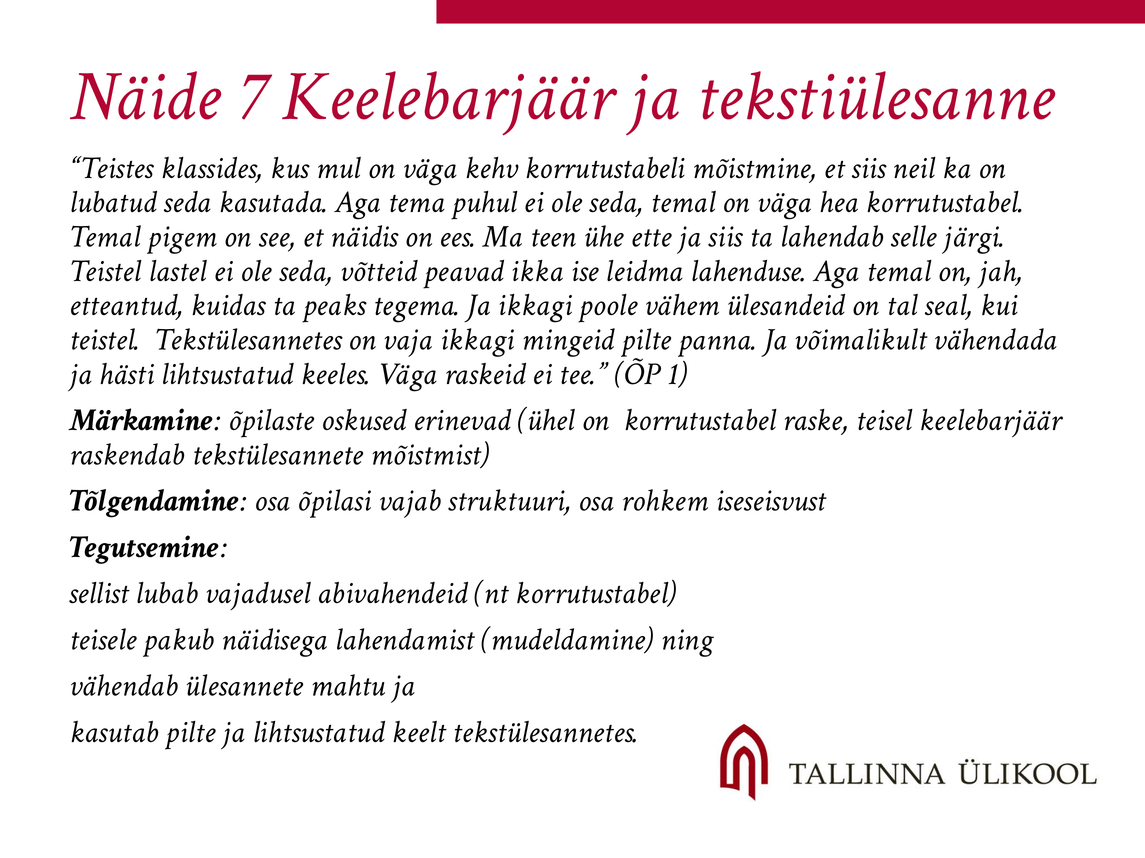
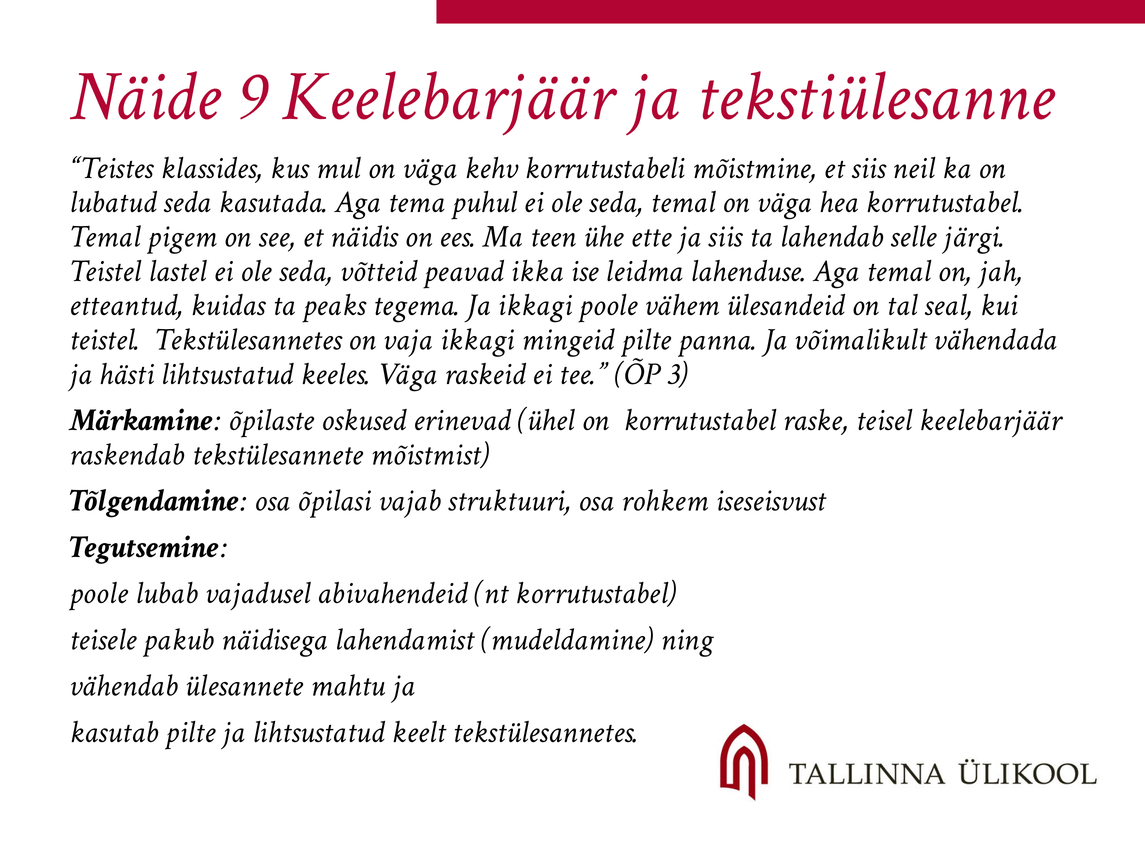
7: 7 -> 9 (251, 96)
1: 1 -> 3 (677, 374)
sellist: sellist -> poole (98, 593)
